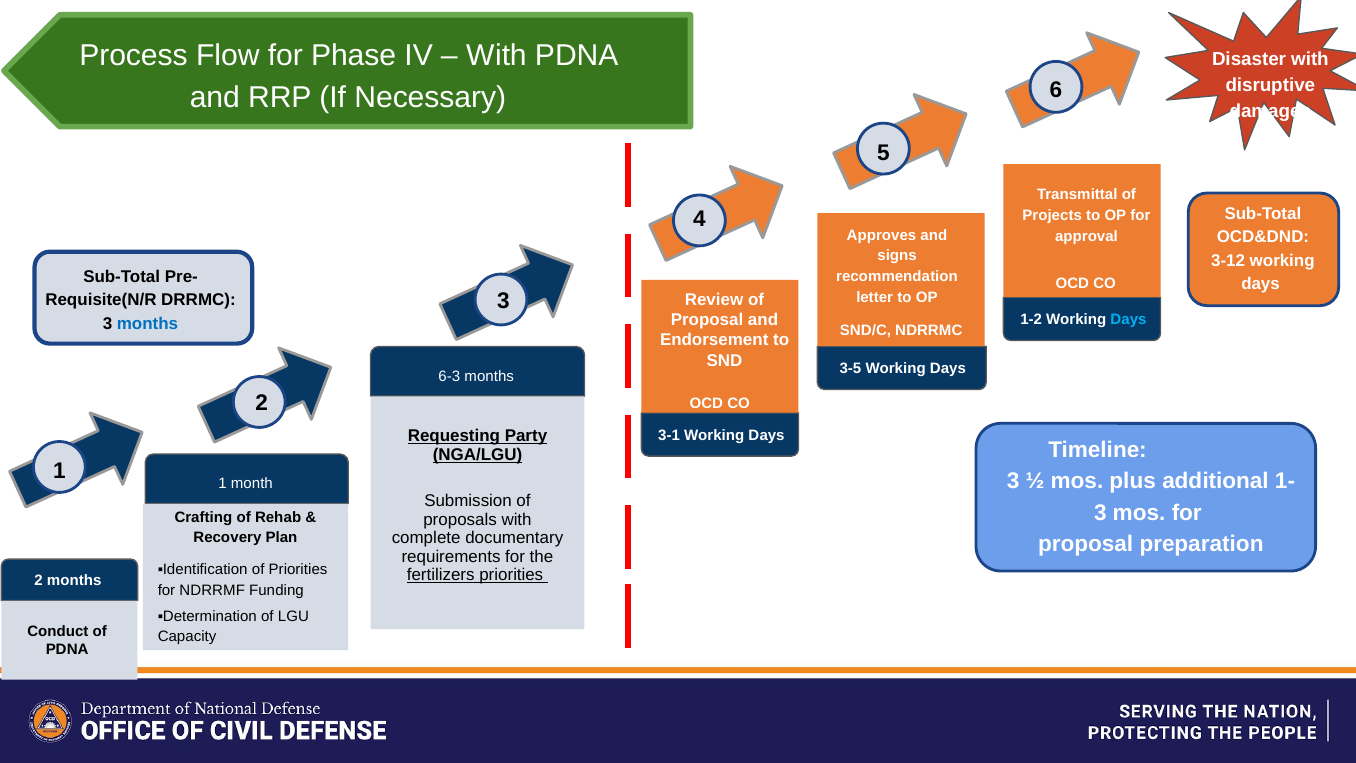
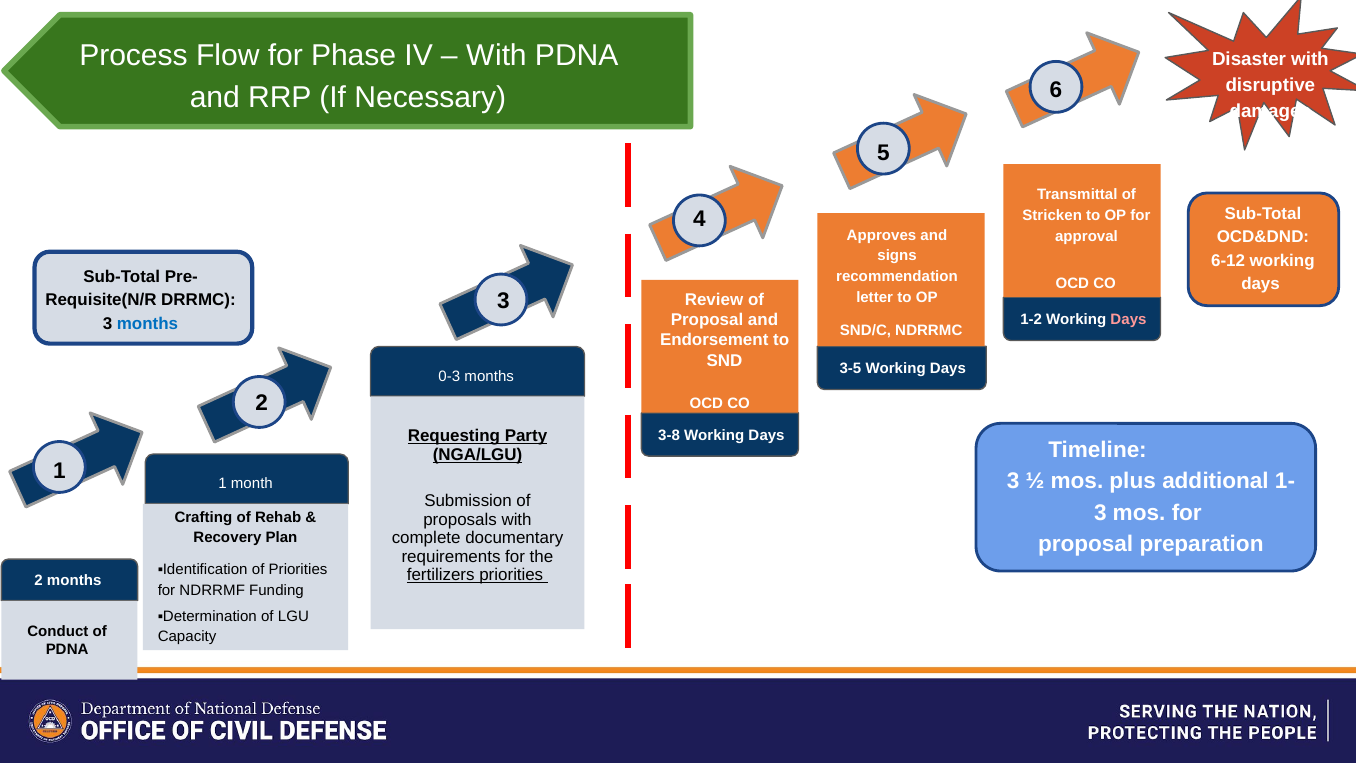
Projects: Projects -> Stricken (1052, 216)
3-12: 3-12 -> 6-12 (1228, 261)
Days colour: light blue -> pink (1129, 320)
6-3: 6-3 -> 0-3 (449, 376)
3-1: 3-1 -> 3-8 (669, 435)
